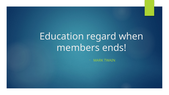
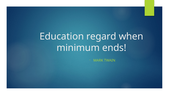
members: members -> minimum (78, 48)
